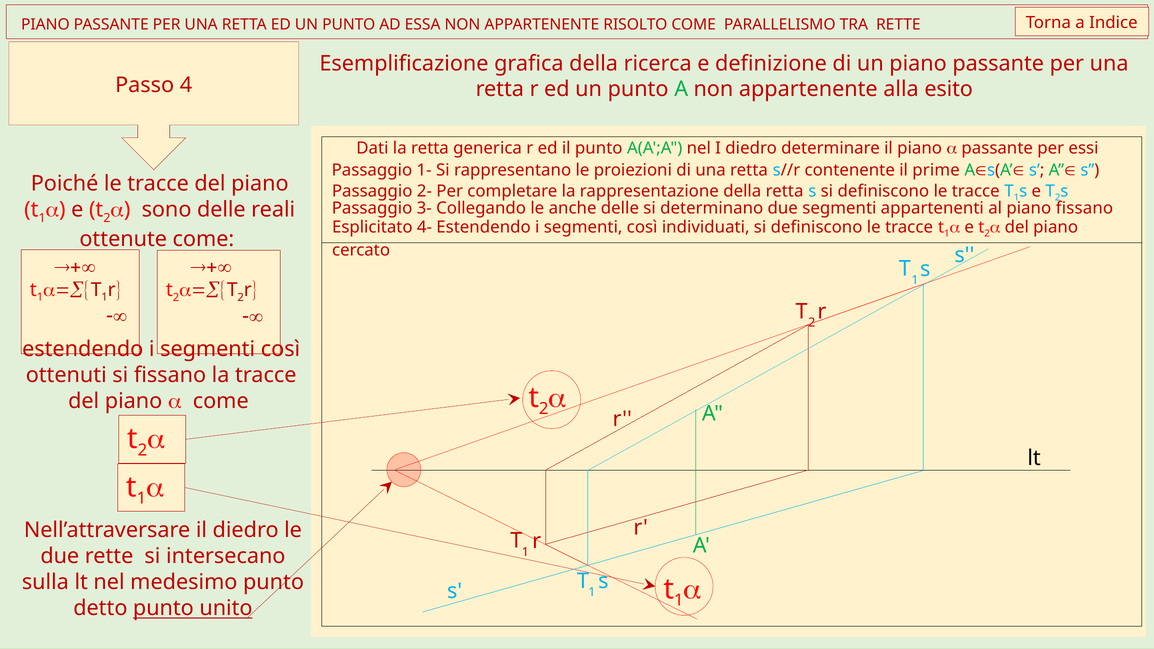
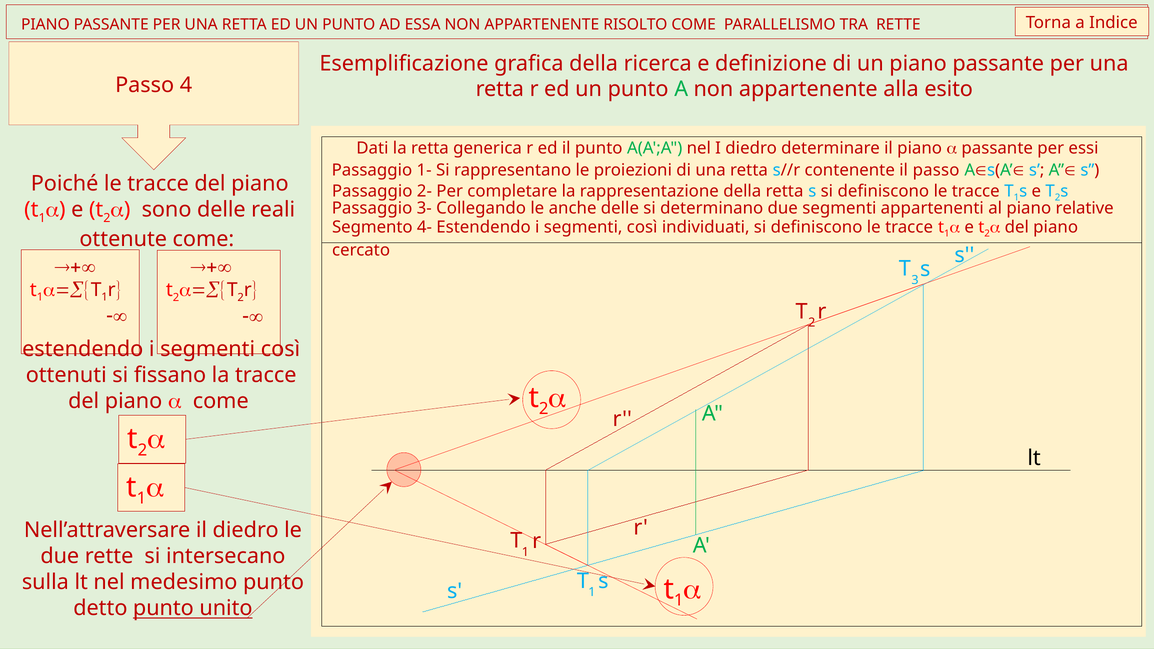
il prime: prime -> passo (936, 170)
piano fissano: fissano -> relative (1085, 208)
Esplicitato: Esplicitato -> Segmento (372, 227)
1: 1 -> 3 (915, 280)
